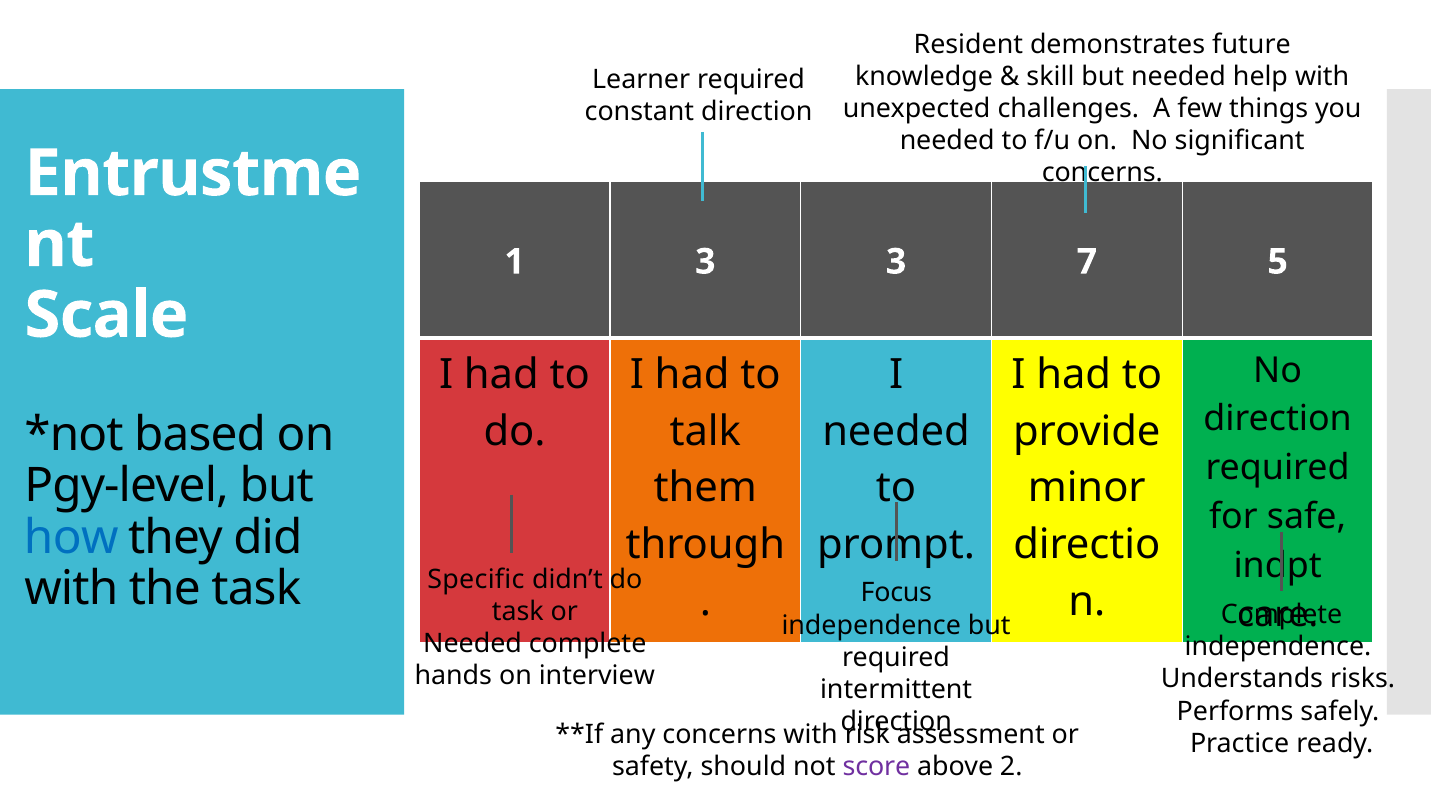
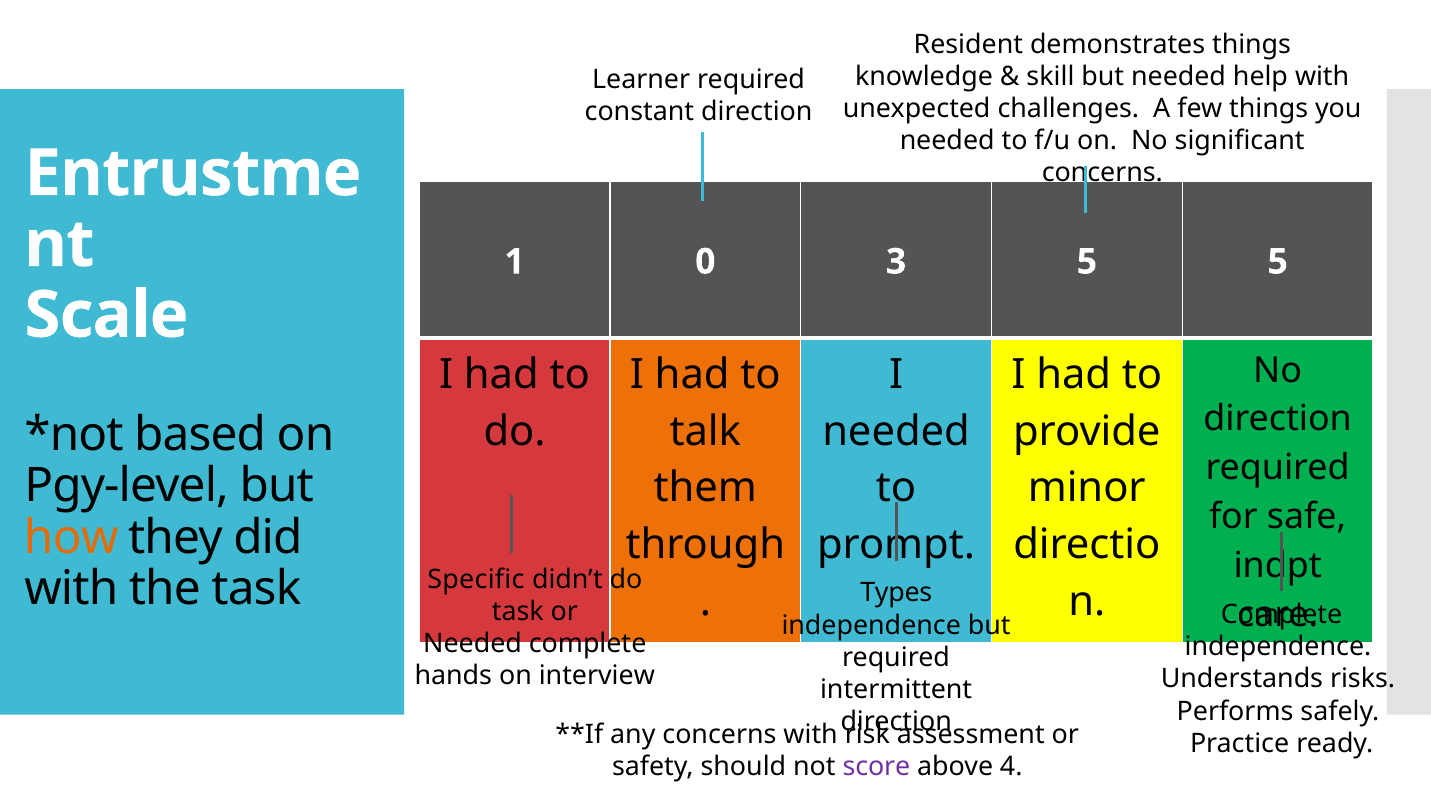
demonstrates future: future -> things (1252, 44)
1 3: 3 -> 0 (705, 262)
3 7: 7 -> 5 (1087, 262)
how colour: blue -> orange (71, 538)
Focus: Focus -> Types (896, 593)
2: 2 -> 4 (1011, 766)
